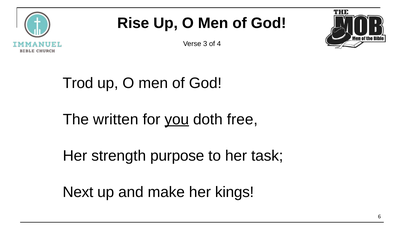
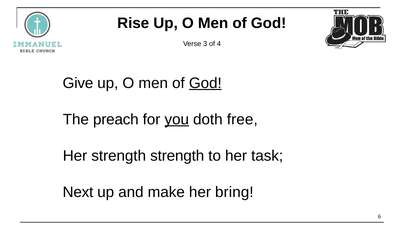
Trod: Trod -> Give (78, 83)
God underline: none -> present (205, 83)
written: written -> preach (116, 120)
strength purpose: purpose -> strength (177, 156)
kings: kings -> bring (234, 192)
